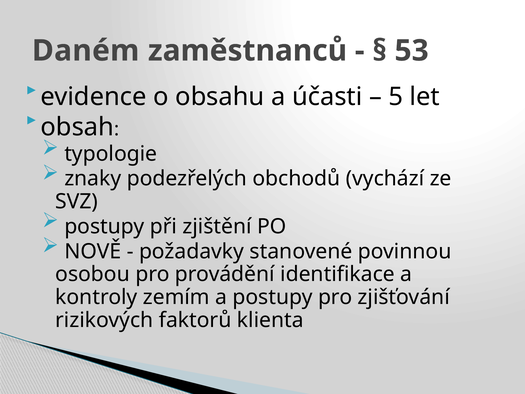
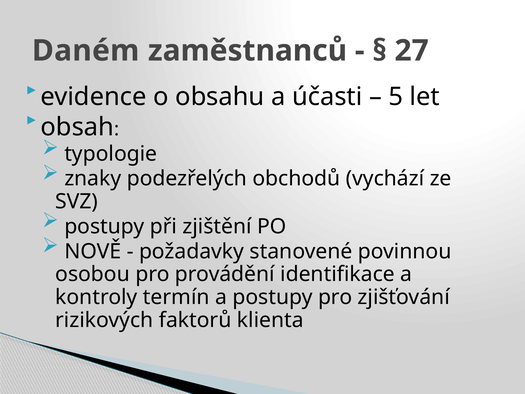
53: 53 -> 27 (412, 51)
zemím: zemím -> termín (176, 297)
